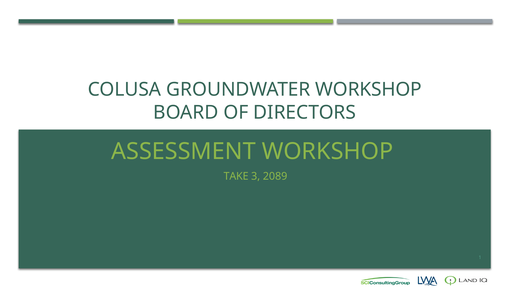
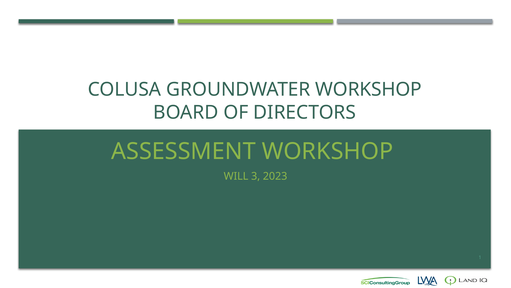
TAKE: TAKE -> WILL (236, 176)
2089: 2089 -> 2023 (275, 176)
